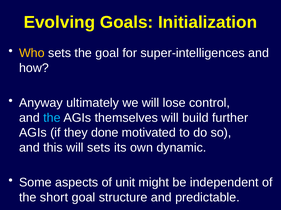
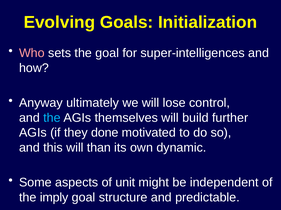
Who colour: yellow -> pink (32, 53)
will sets: sets -> than (99, 148)
short: short -> imply (54, 198)
